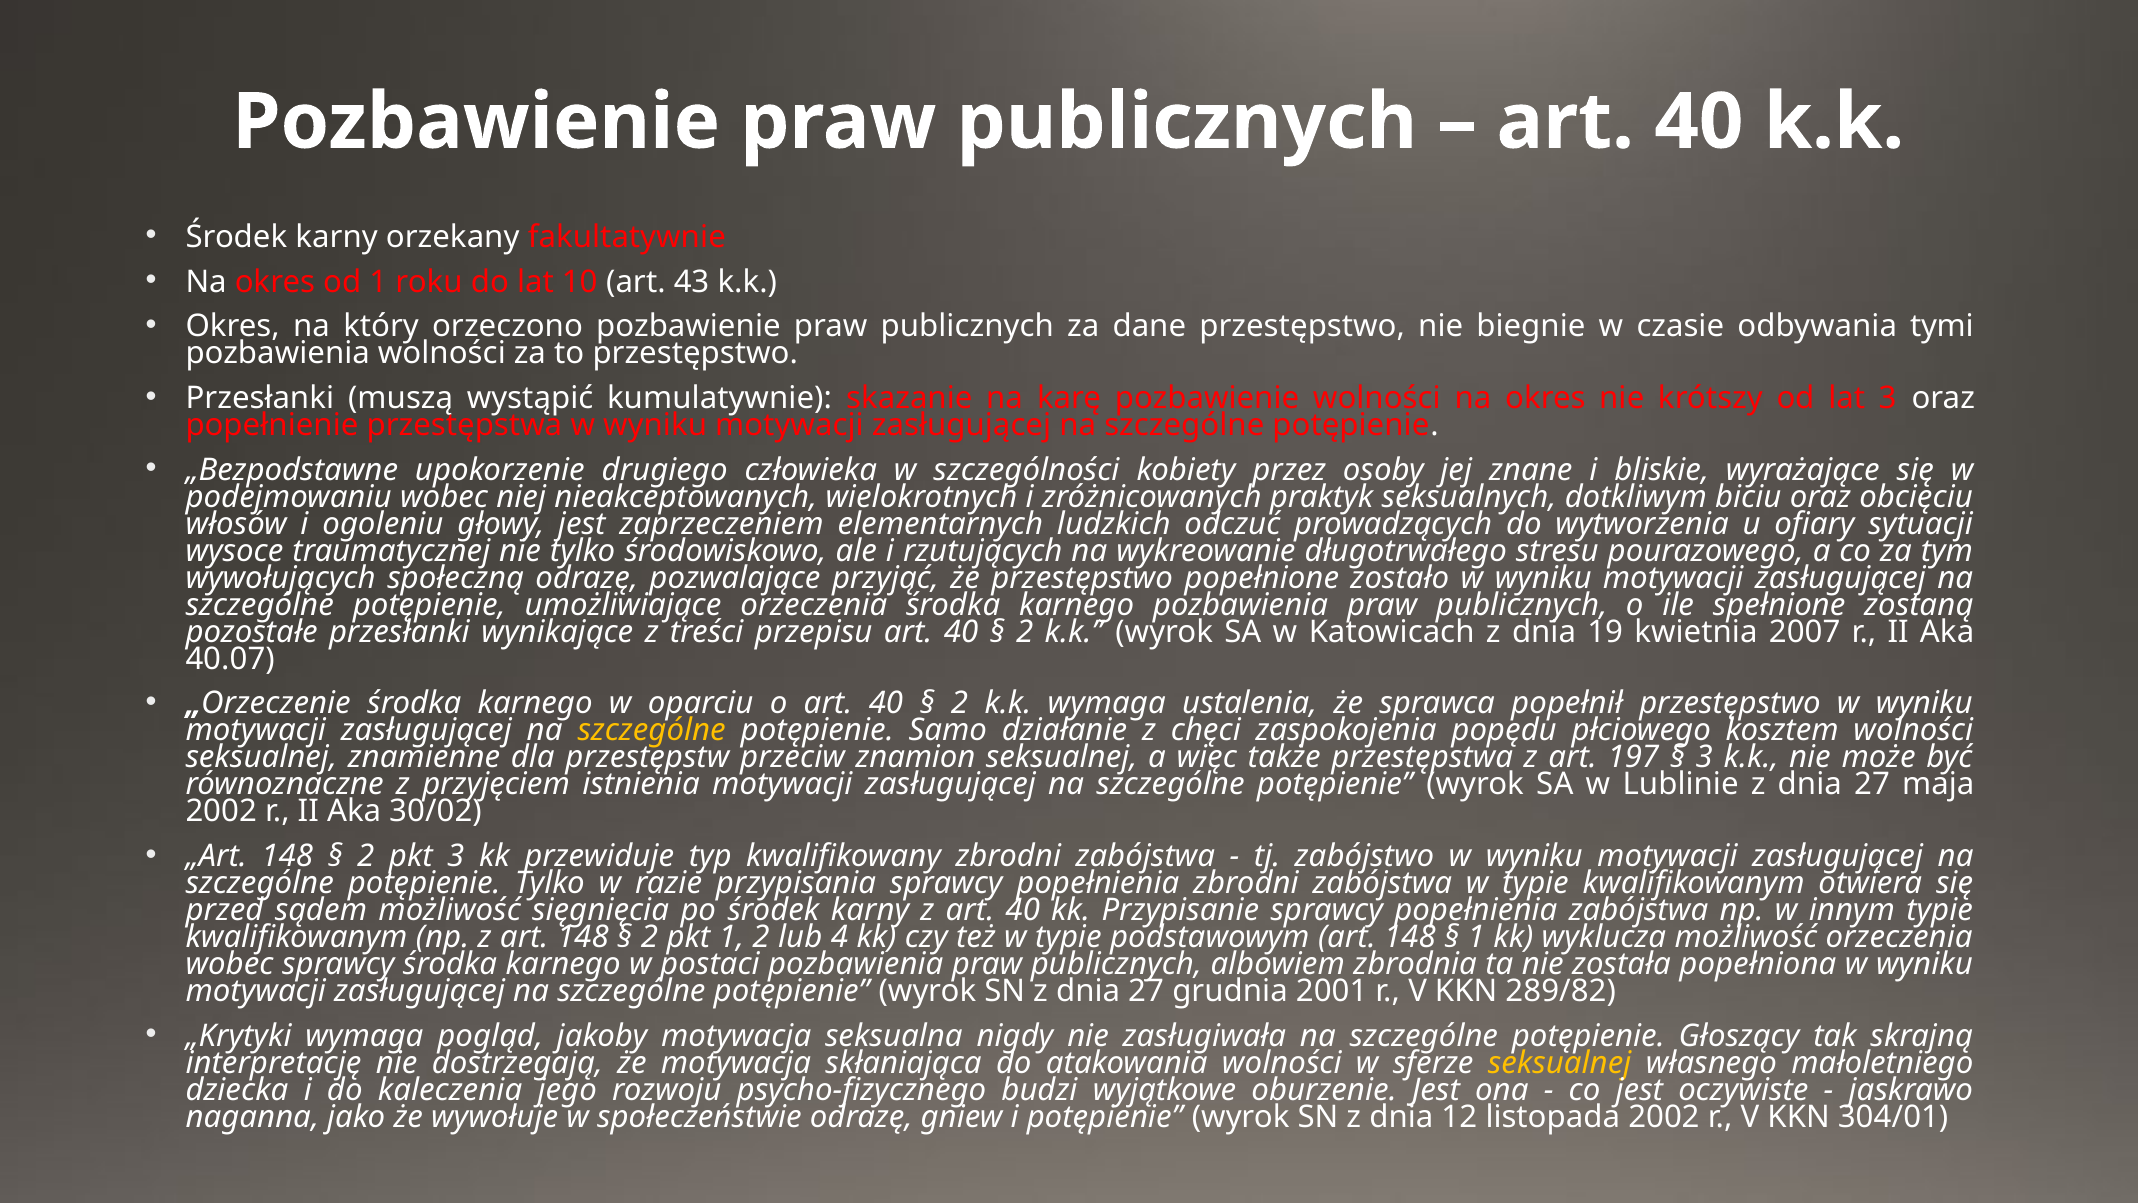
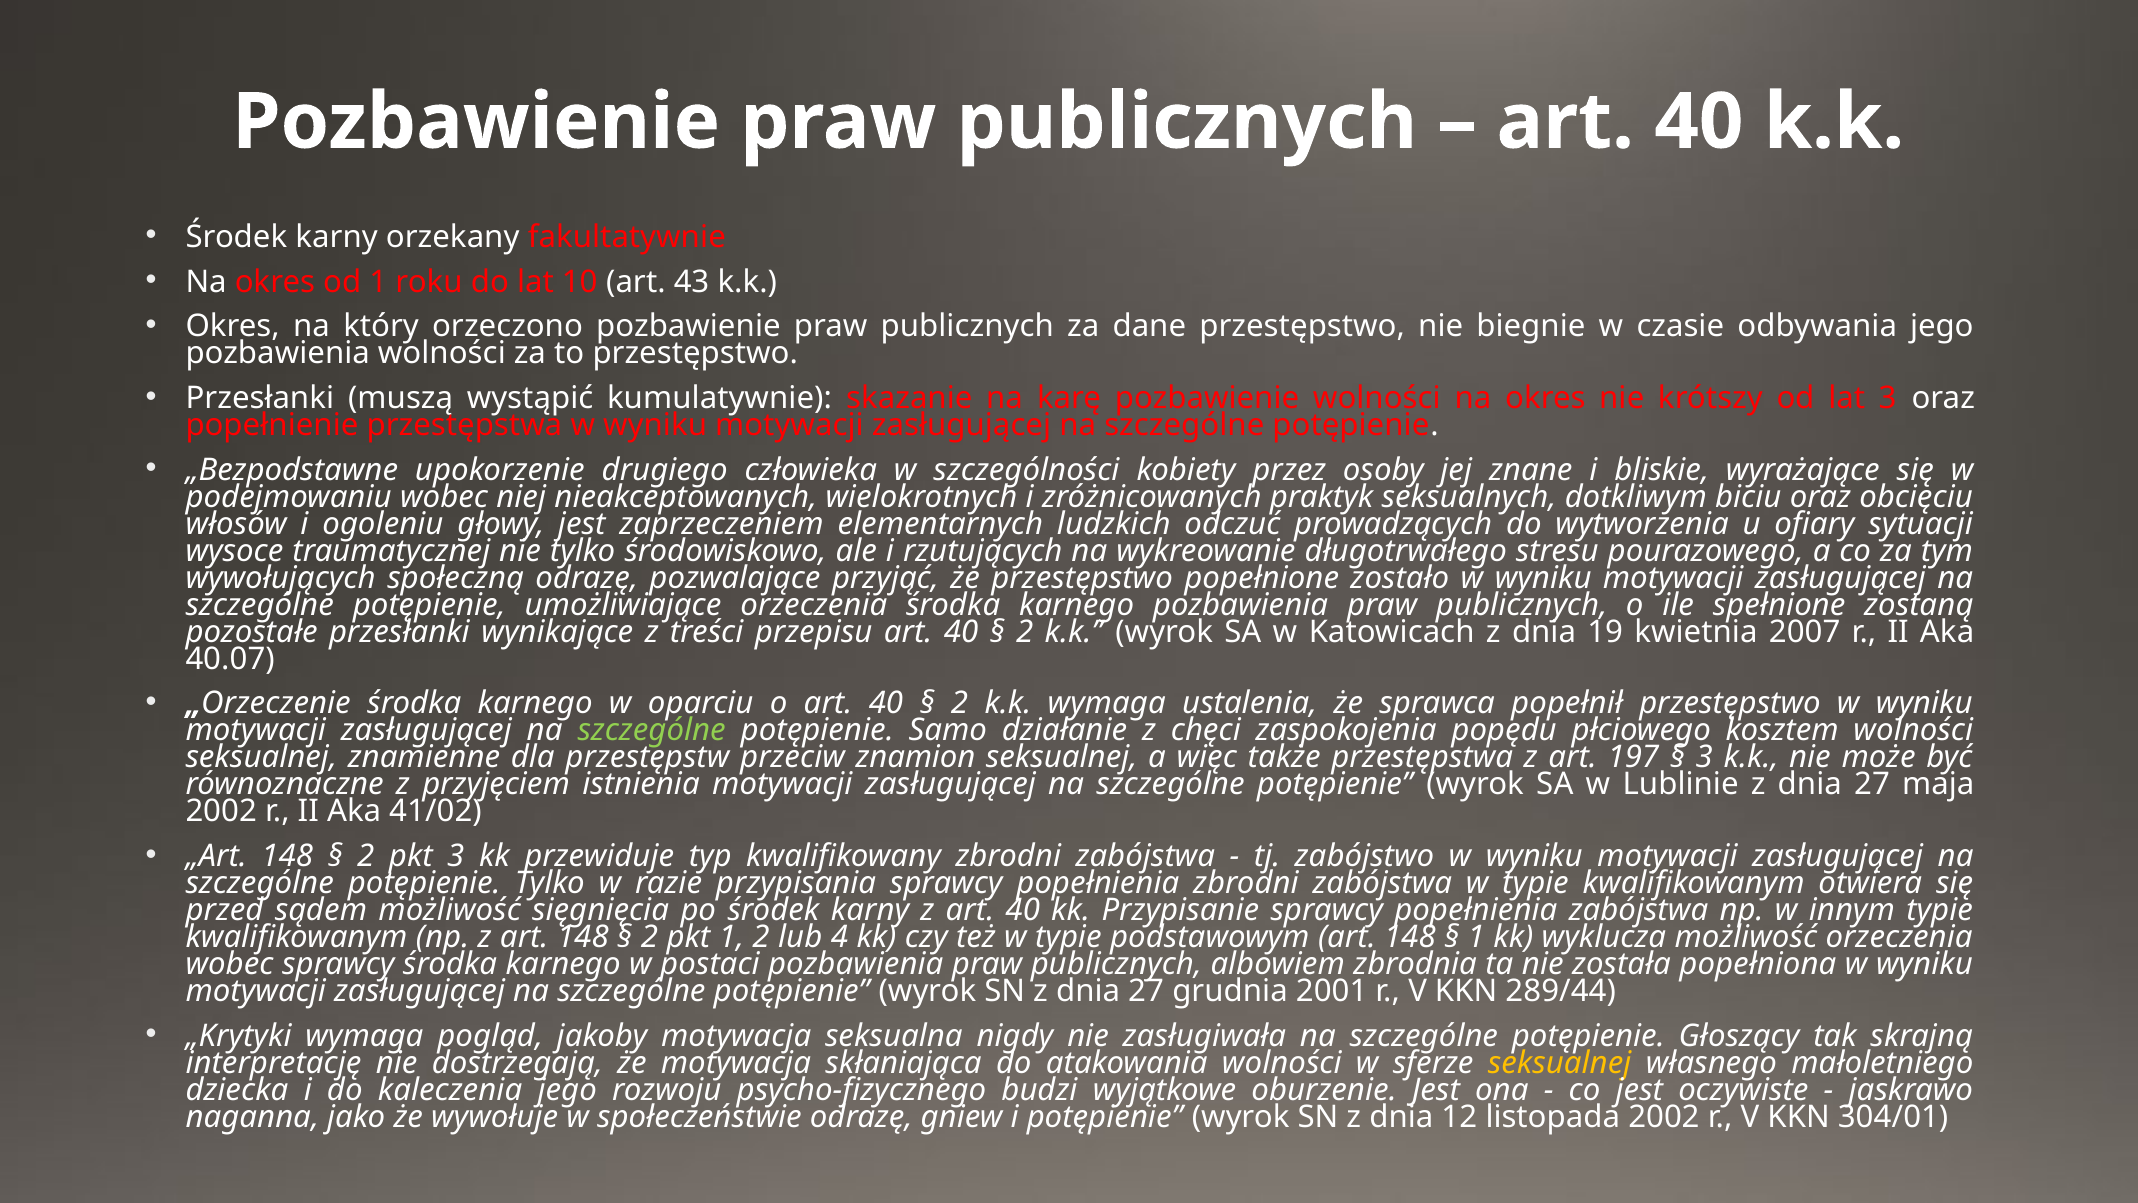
odbywania tymi: tymi -> jego (1942, 327)
szczególne colour: yellow -> light green (652, 730)
30/02: 30/02 -> 41/02 (436, 811)
289/82: 289/82 -> 289/44 (1561, 991)
